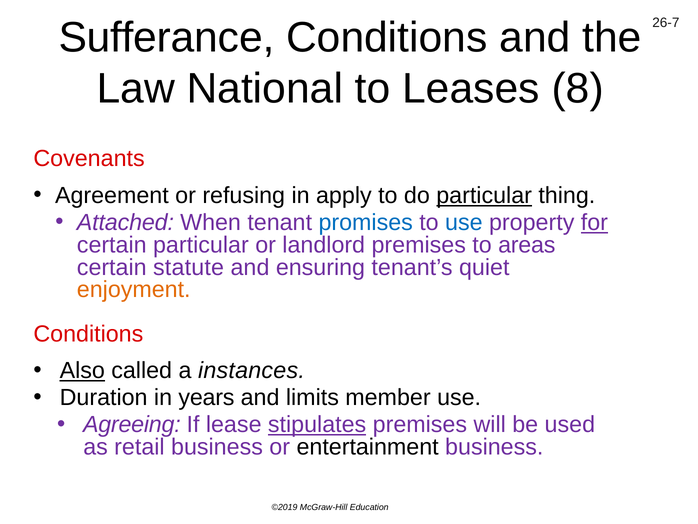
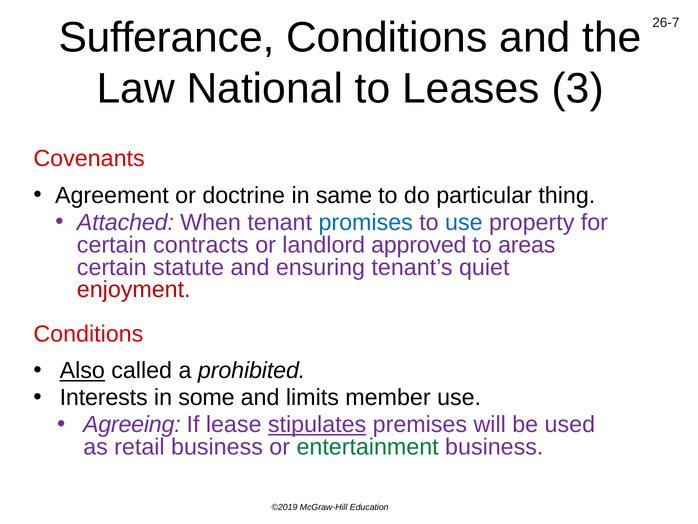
8: 8 -> 3 (578, 89)
refusing: refusing -> doctrine (244, 196)
apply: apply -> same (344, 196)
particular underline: present -> none (484, 196)
for underline: present -> none (594, 222)
certain particular: particular -> contracts (201, 245)
landlord premises: premises -> approved (419, 245)
enjoyment colour: orange -> red (134, 290)
instances: instances -> prohibited (252, 370)
Duration: Duration -> Interests (104, 397)
years: years -> some (206, 397)
entertainment colour: black -> green (368, 447)
